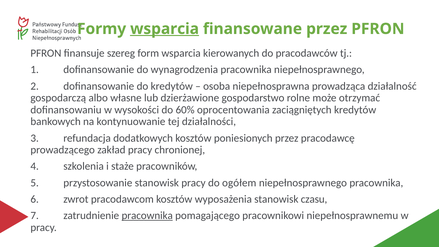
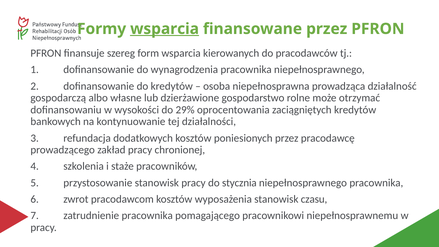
60%: 60% -> 29% (185, 110)
ogółem: ogółem -> stycznia (239, 183)
pracownika underline: present -> none (147, 216)
